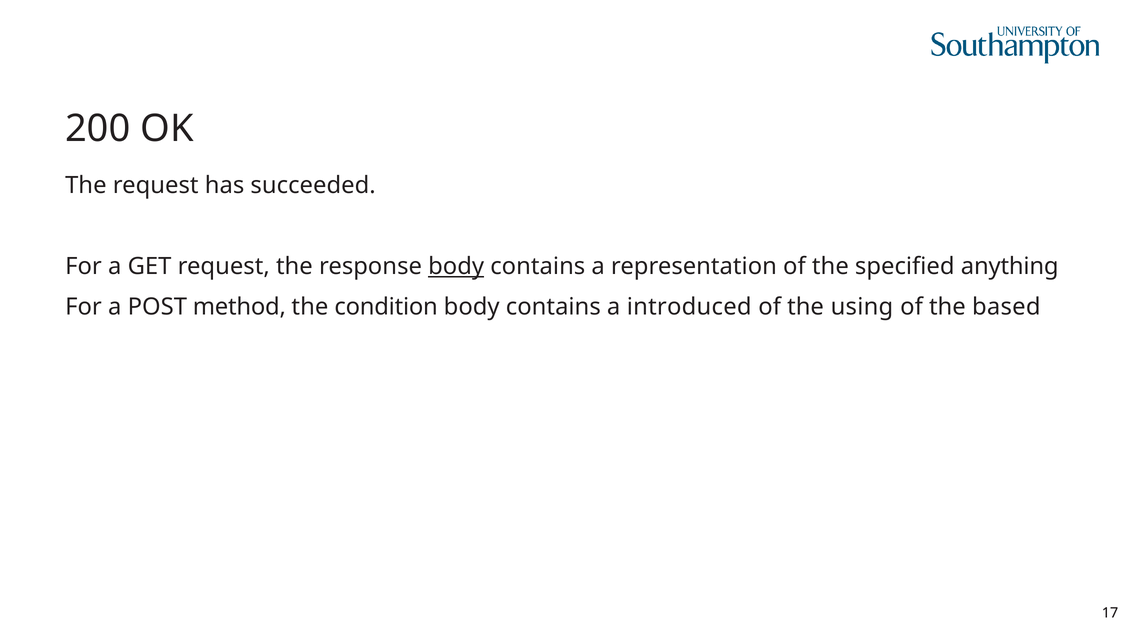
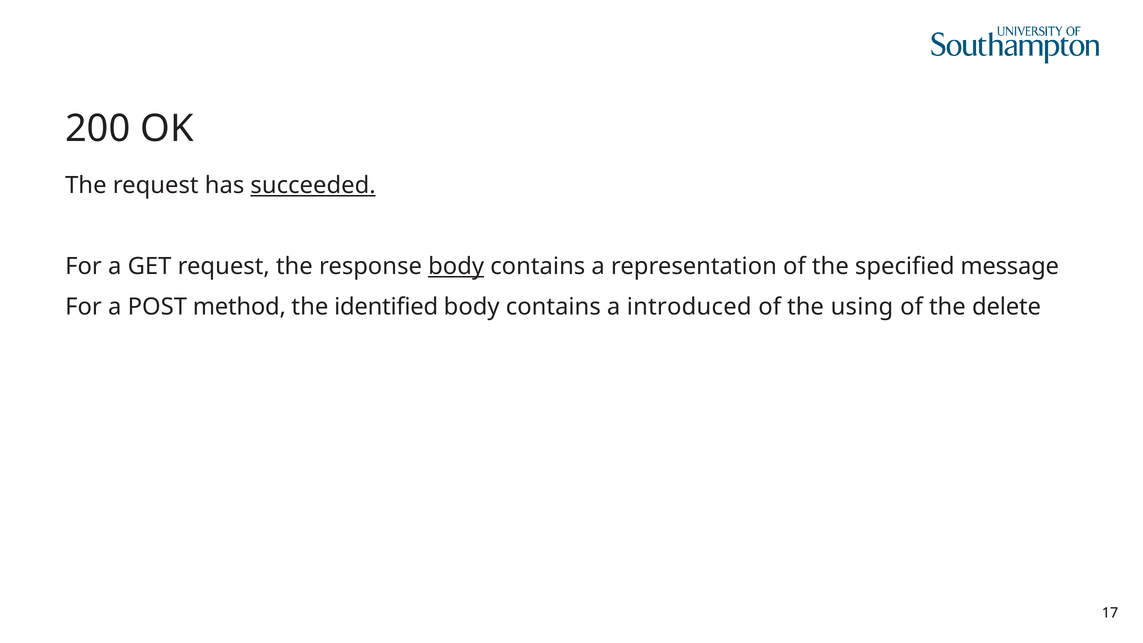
succeeded underline: none -> present (313, 186)
anything: anything -> message (1010, 267)
condition: condition -> identified (386, 307)
based: based -> delete (1007, 307)
